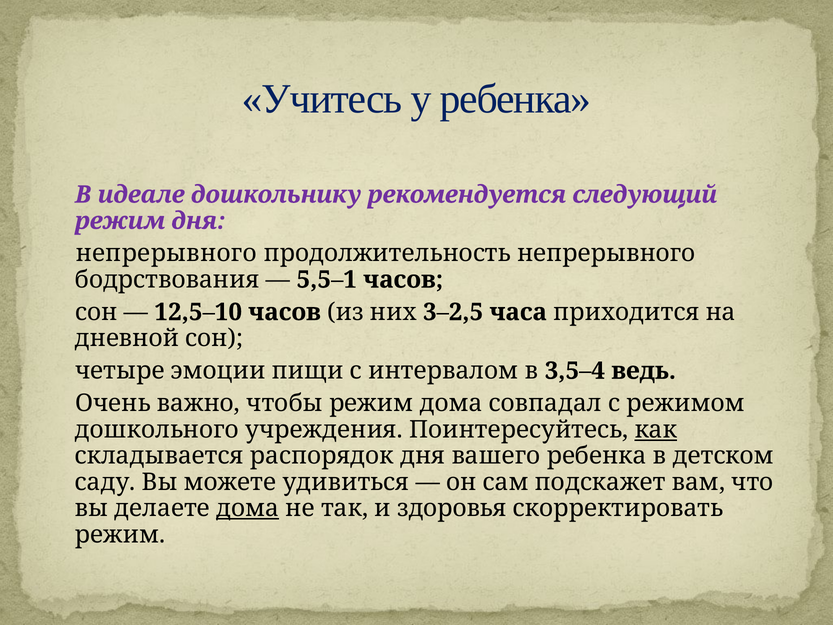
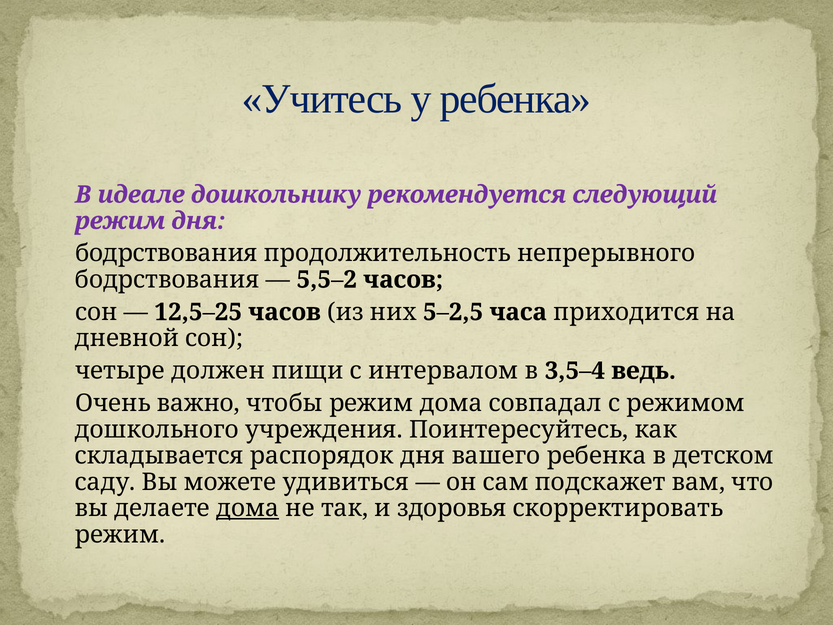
непрерывного: непрерывного -> бодрствования (166, 253)
5,5–1: 5,5–1 -> 5,5–2 (327, 280)
12,5–10: 12,5–10 -> 12,5–25 (198, 312)
3–2,5: 3–2,5 -> 5–2,5 (453, 312)
эмоции: эмоции -> должен (218, 371)
как underline: present -> none (656, 429)
